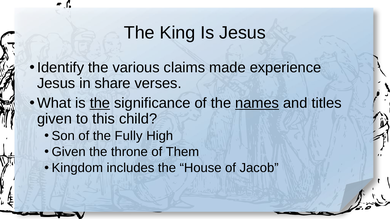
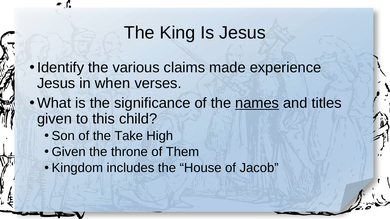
share: share -> when (112, 83)
the underline: present -> none (100, 103)
Fully: Fully -> Take (129, 136)
